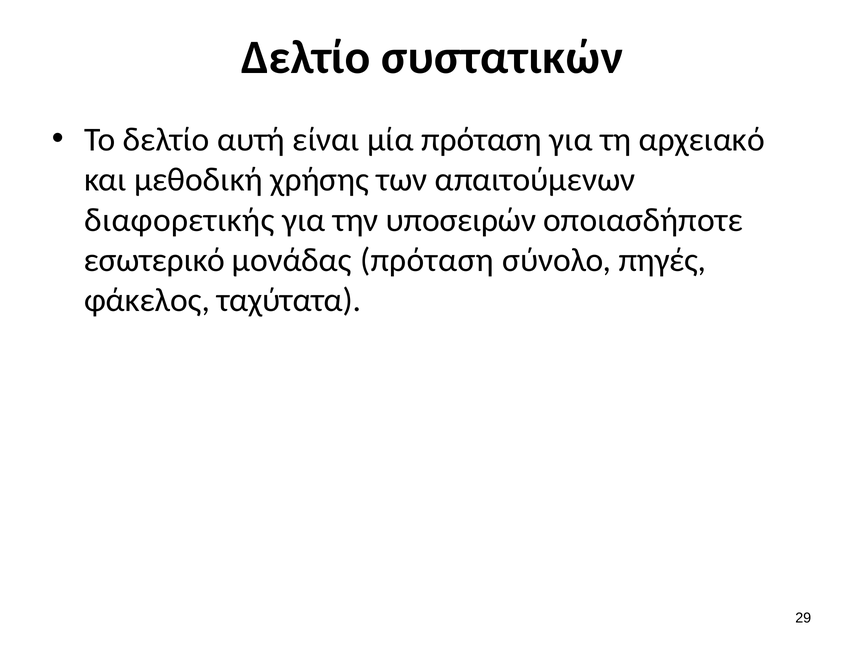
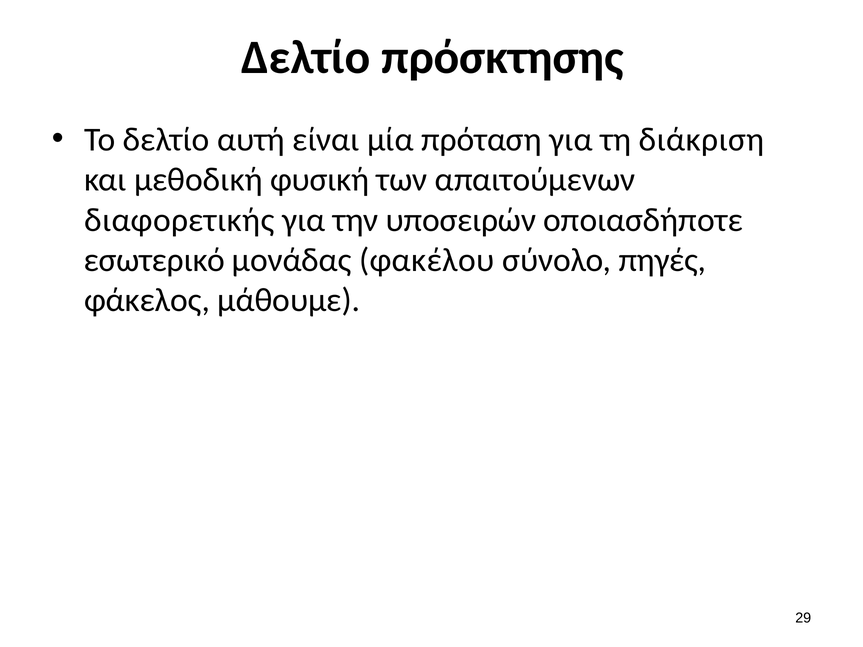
συστατικών: συστατικών -> πρόσκτησης (502, 57)
αρχειακό: αρχειακό -> διάκριση (701, 140)
χρήσης: χρήσης -> φυσική (320, 180)
μονάδας πρόταση: πρόταση -> φακέλου (427, 260)
ταχύτατα: ταχύτατα -> μάθουμε (289, 300)
